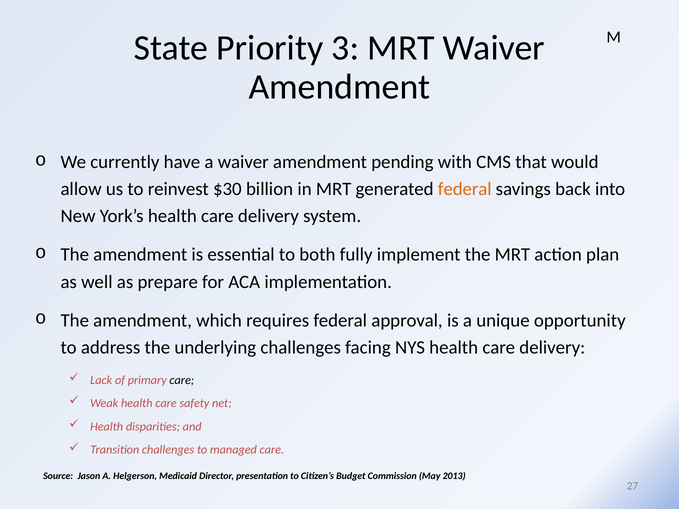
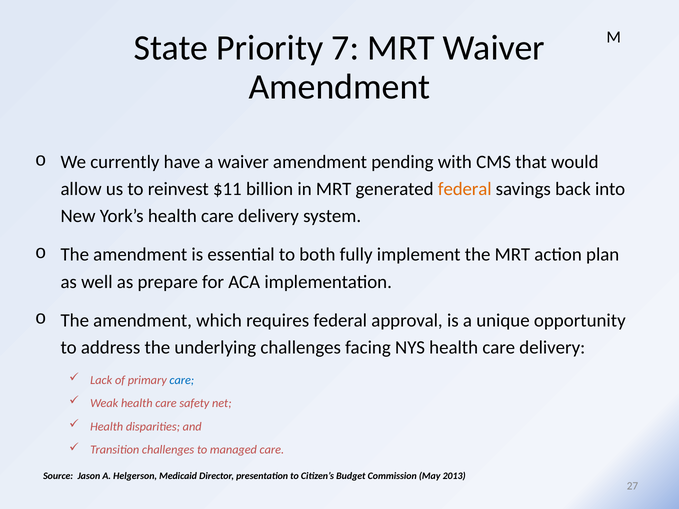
3: 3 -> 7 (345, 48)
$30: $30 -> $11 (227, 189)
care colour: black -> blue (182, 380)
